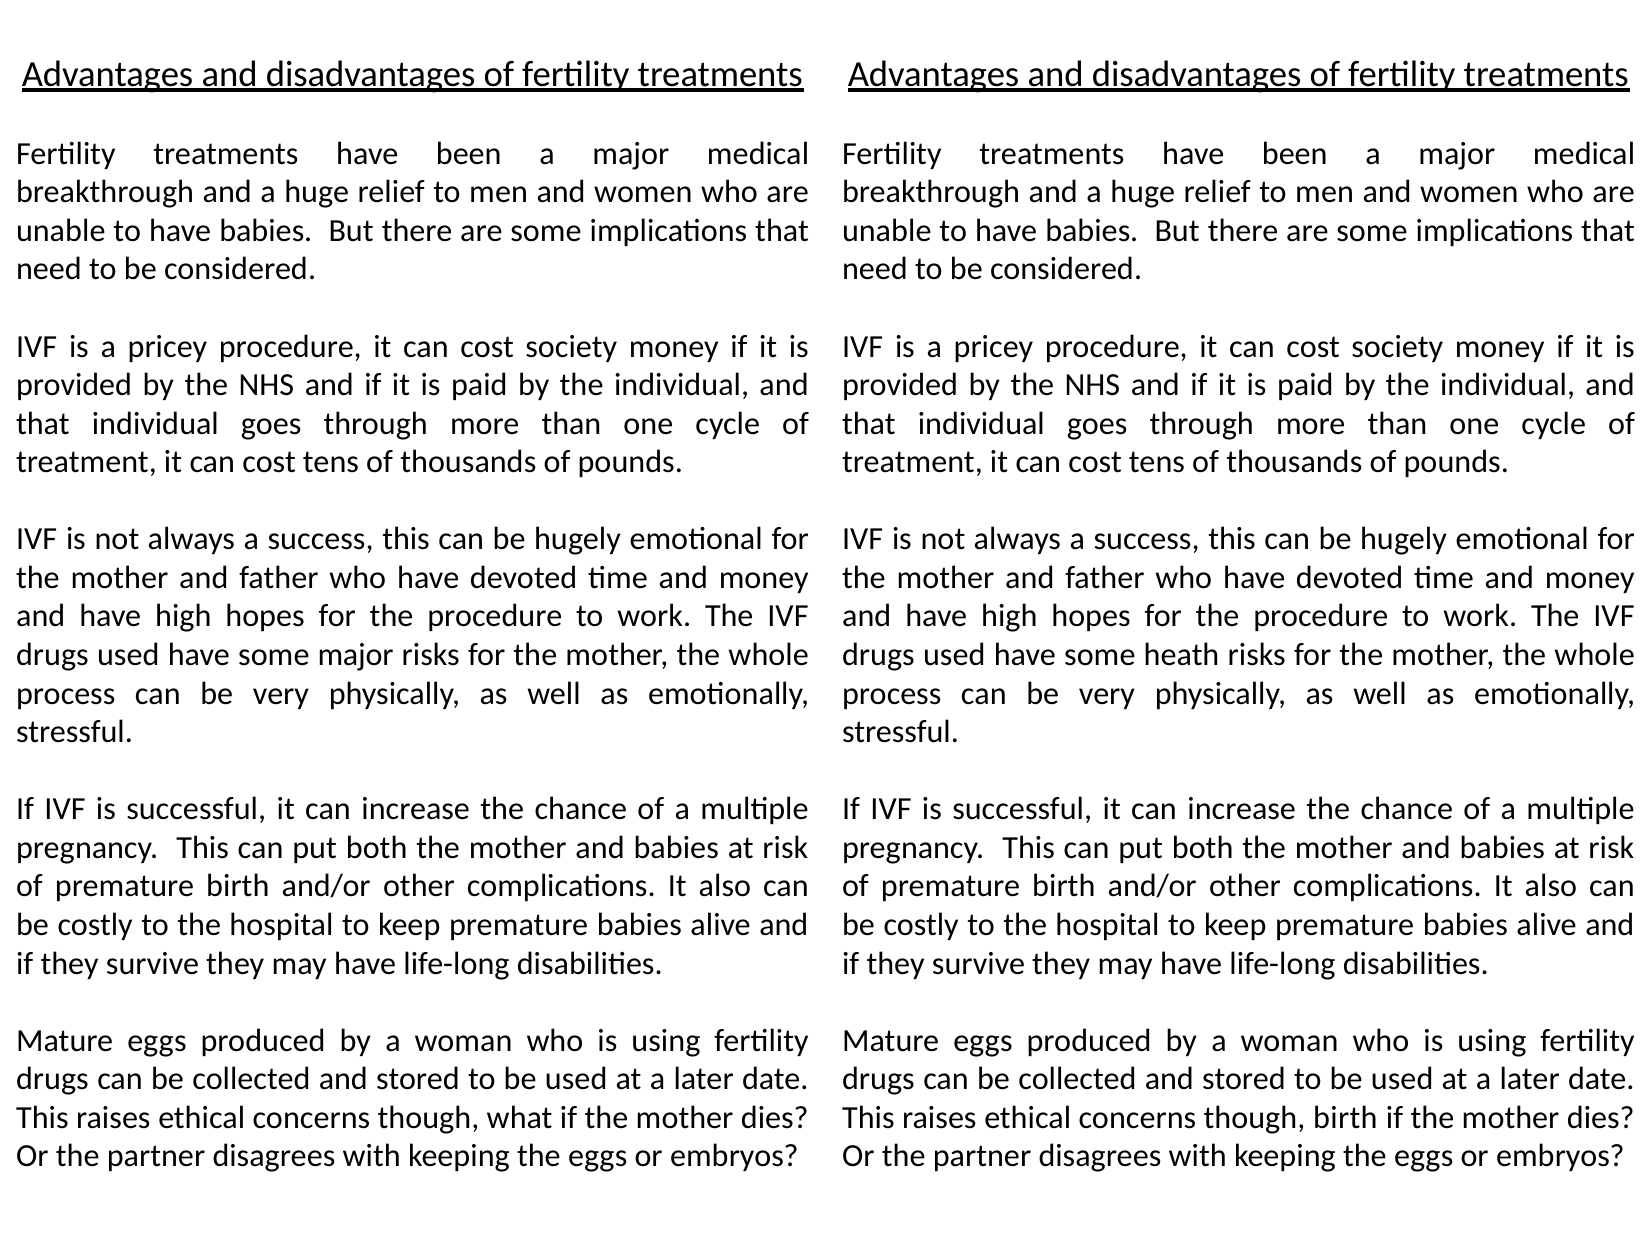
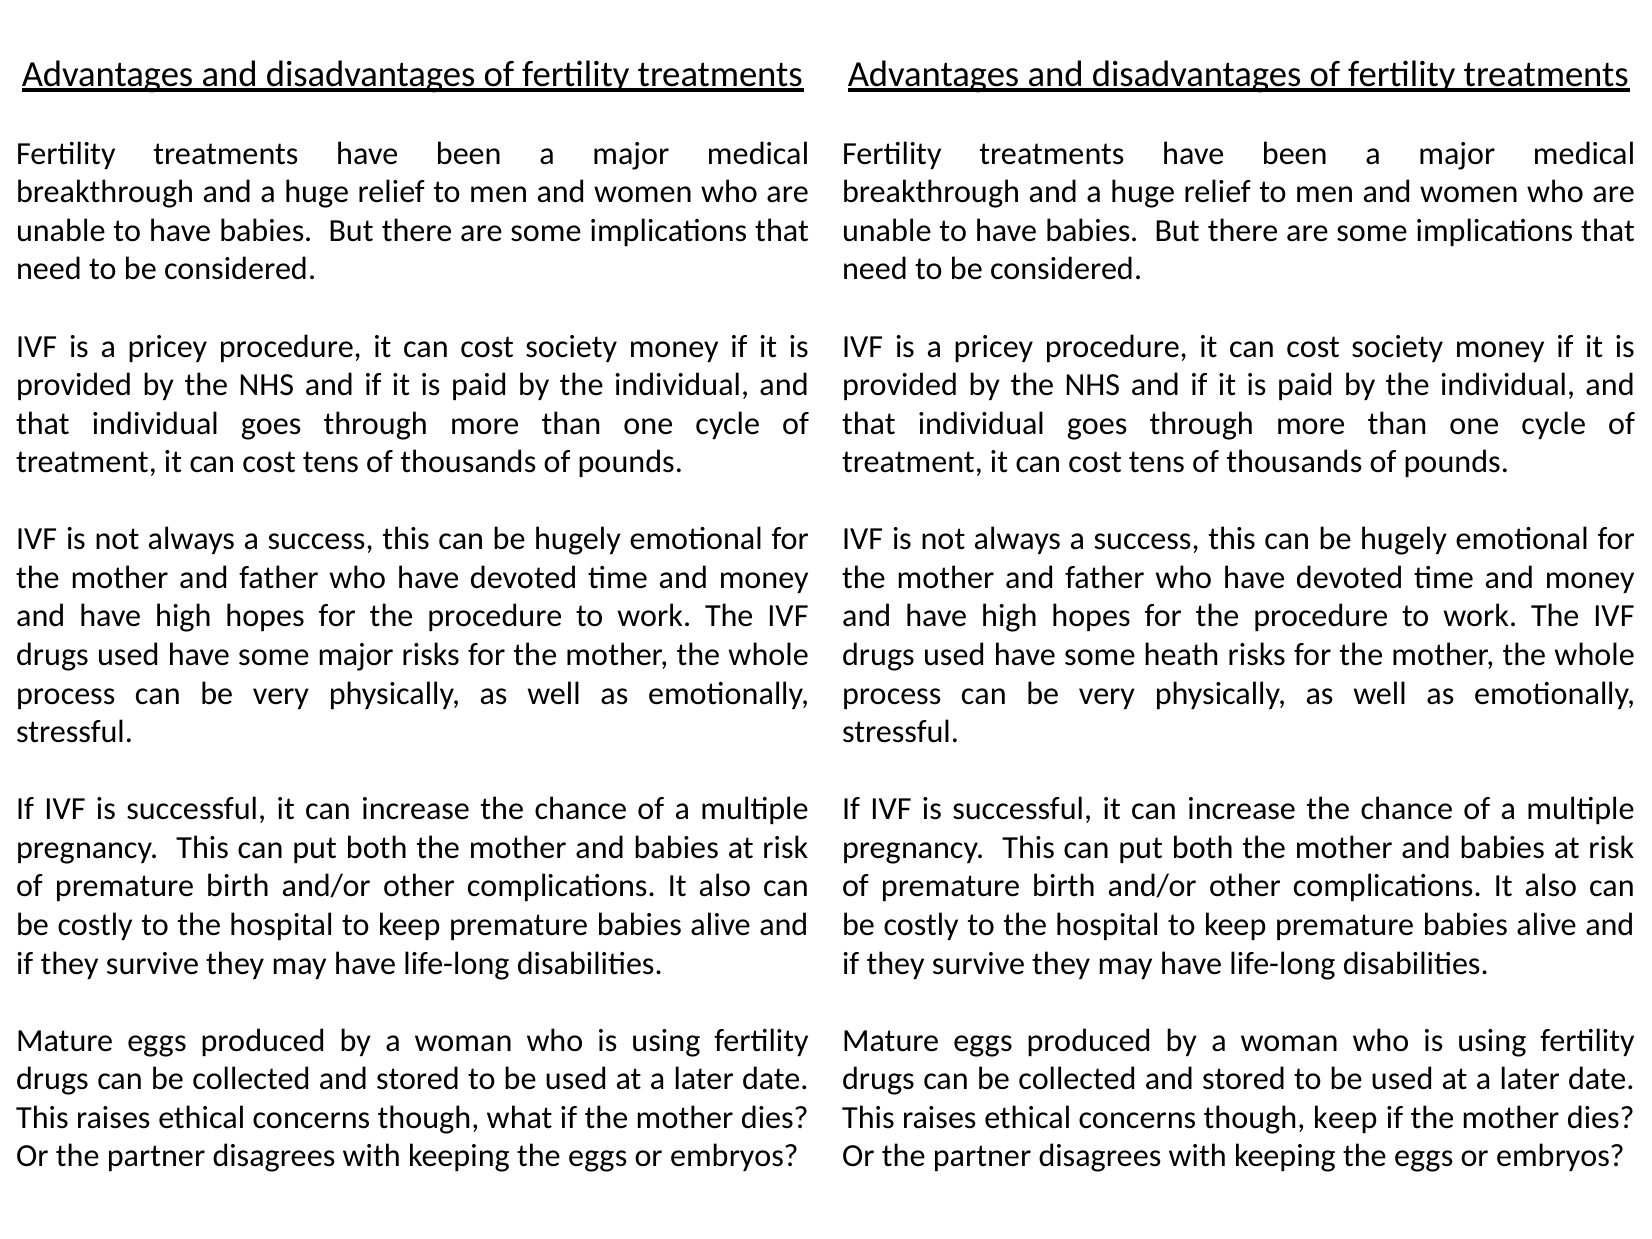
though birth: birth -> keep (1345, 1118)
